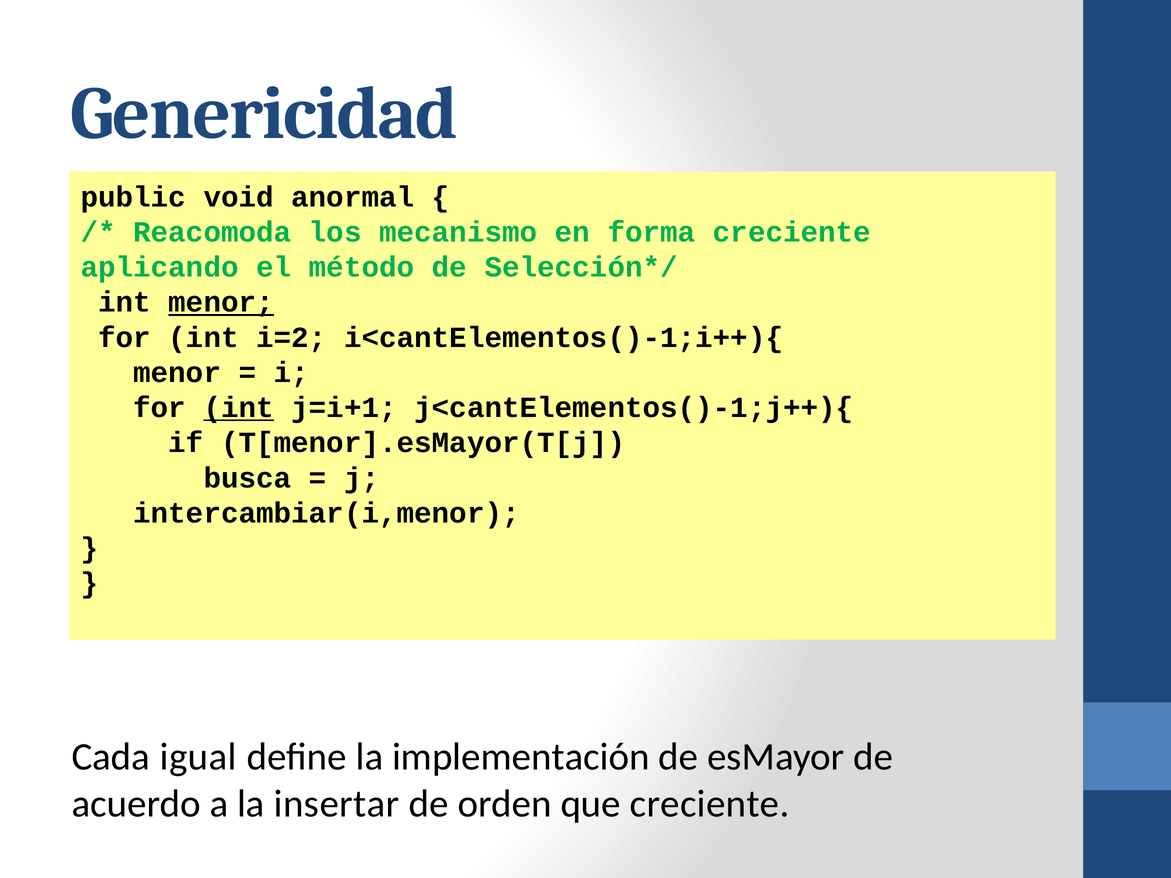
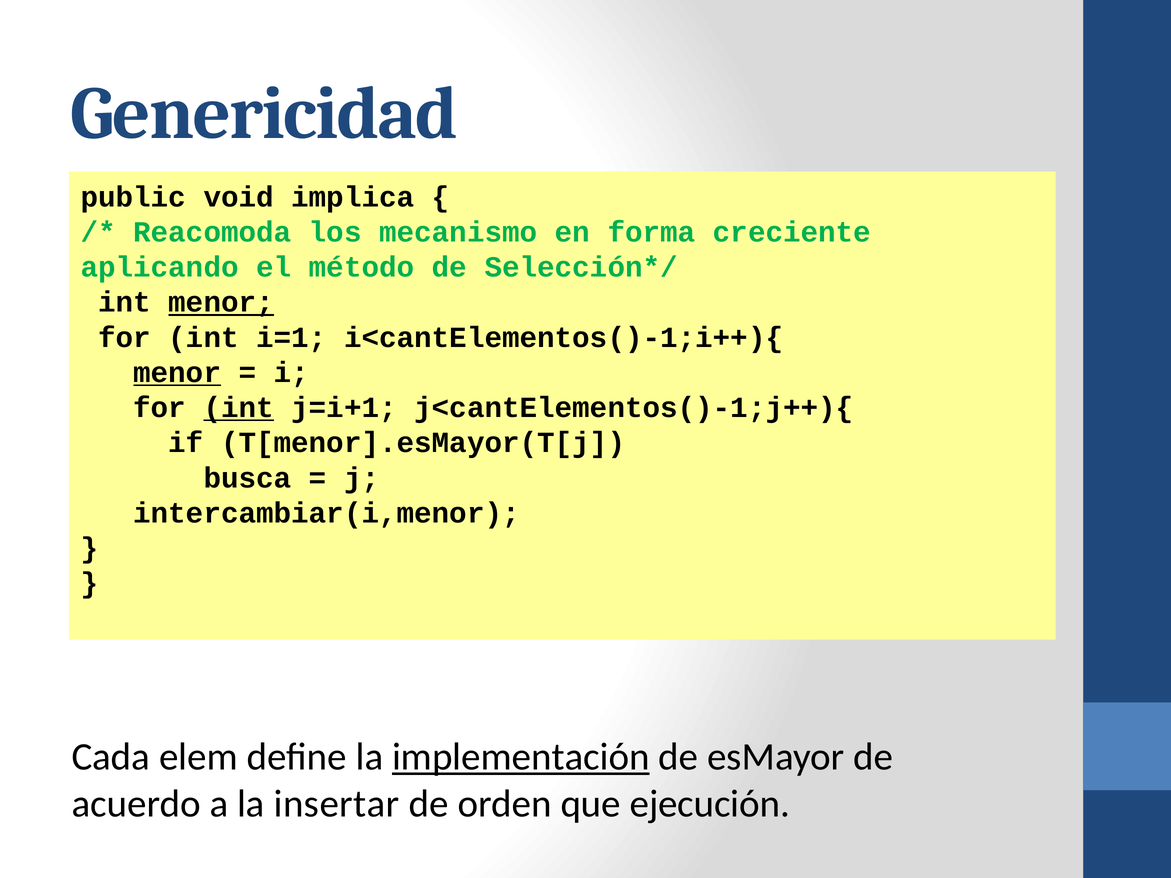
anormal: anormal -> implica (353, 197)
i=2: i=2 -> i=1 (291, 338)
menor underline: none -> present (177, 373)
igual: igual -> elem (198, 757)
implementación underline: none -> present (521, 757)
que creciente: creciente -> ejecución (710, 804)
